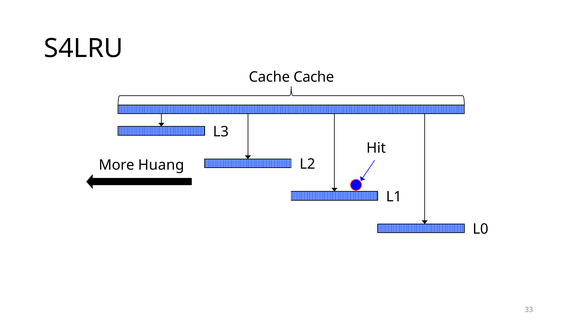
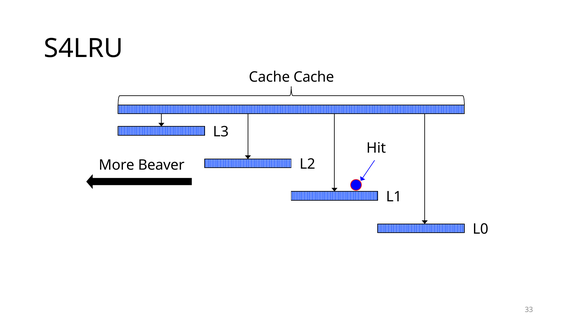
Huang: Huang -> Beaver (161, 165)
